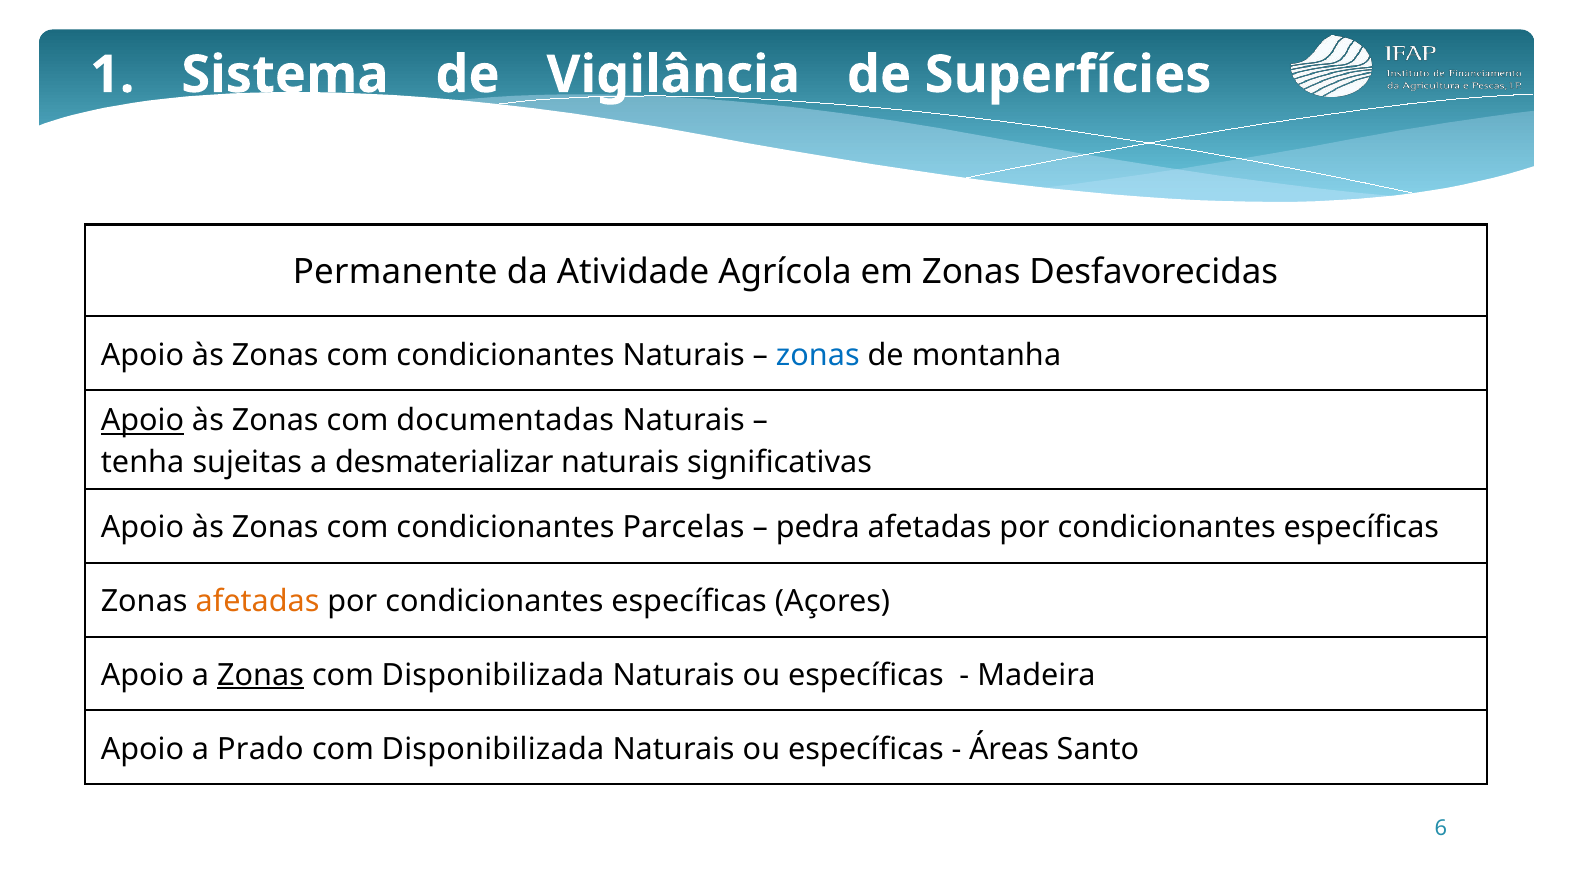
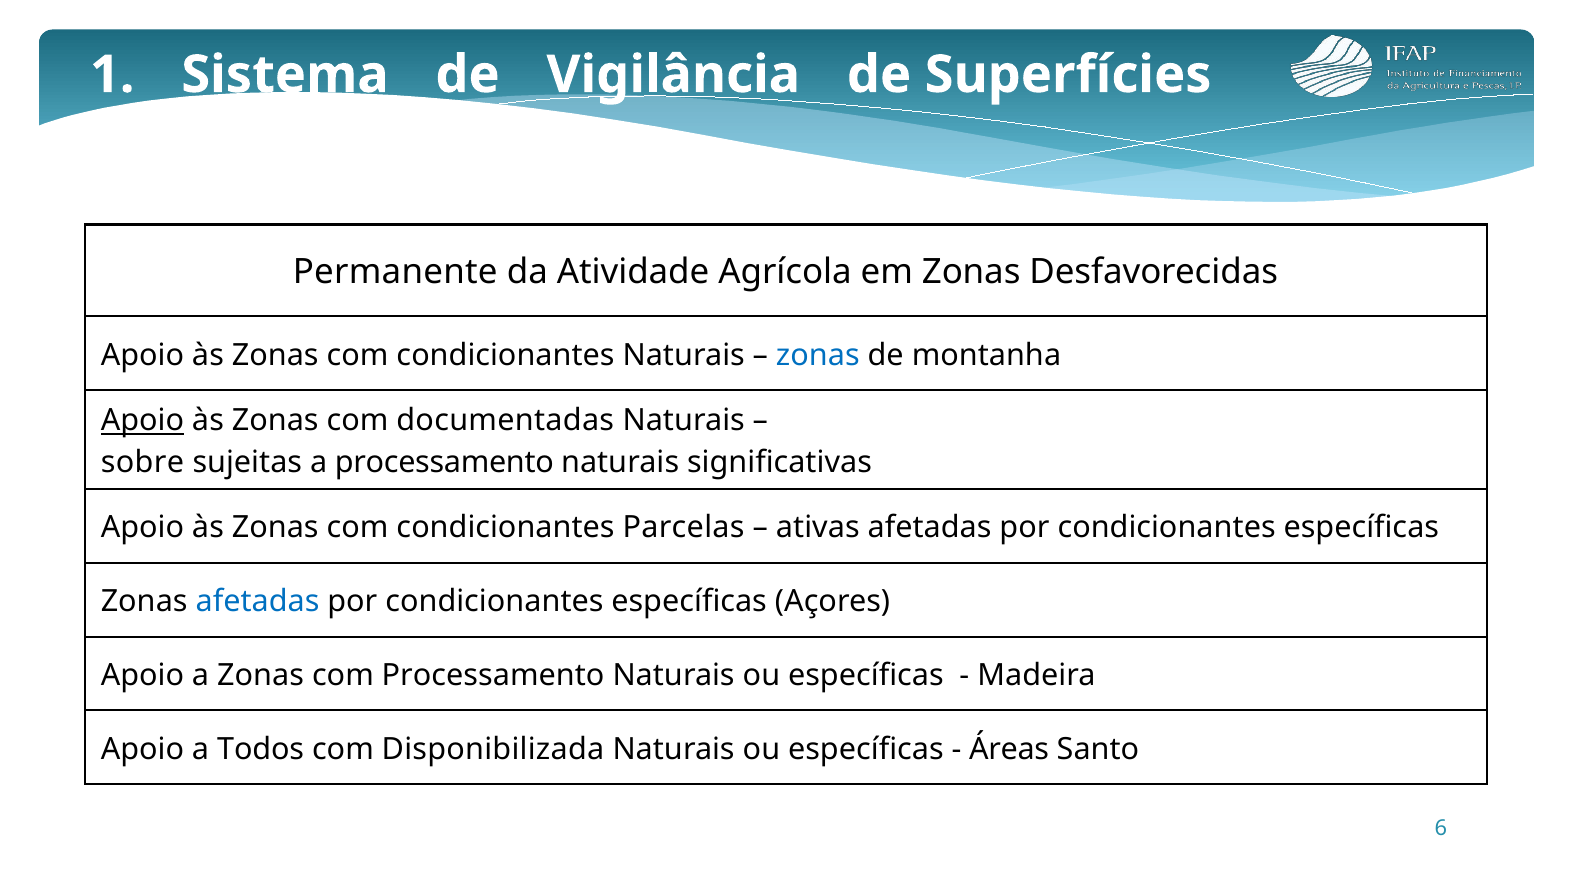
tenha: tenha -> sobre (142, 462)
a desmaterializar: desmaterializar -> processamento (444, 462)
pedra: pedra -> ativas (818, 527)
afetadas colour: orange -> blue (258, 601)
Zonas underline: present -> none (261, 675)
Disponibilizada: Disponibilizada -> Processamento (493, 675)
Prado: Prado -> Todos (261, 748)
